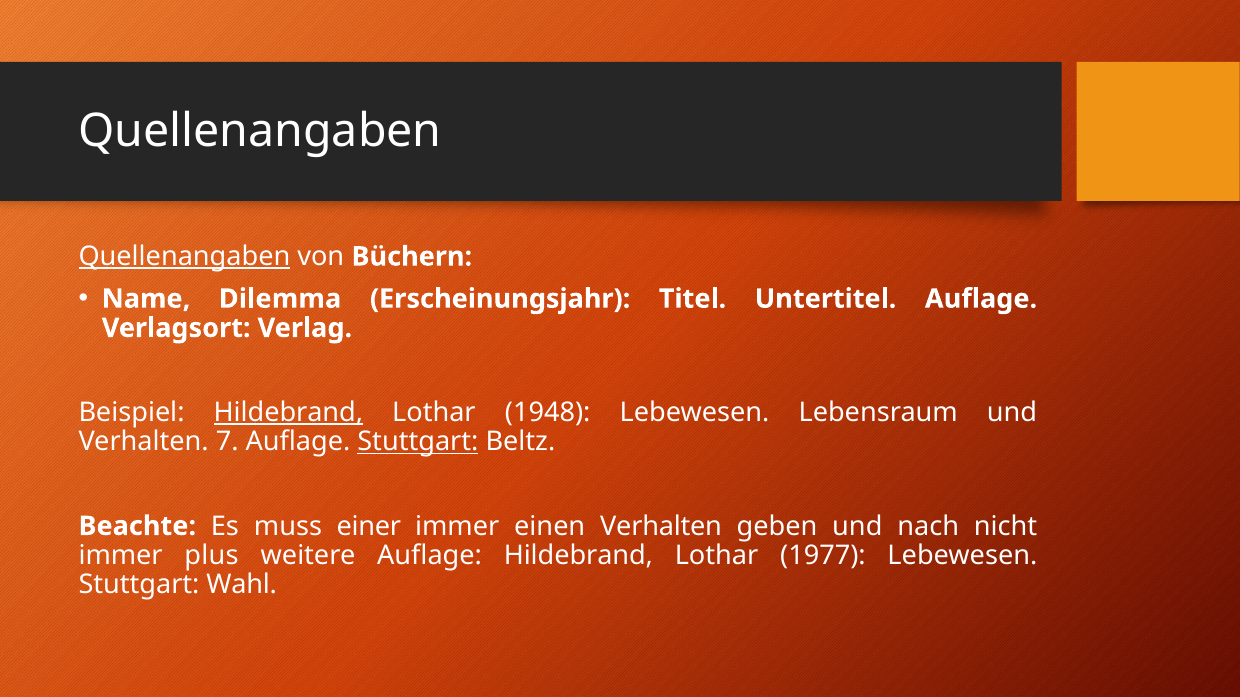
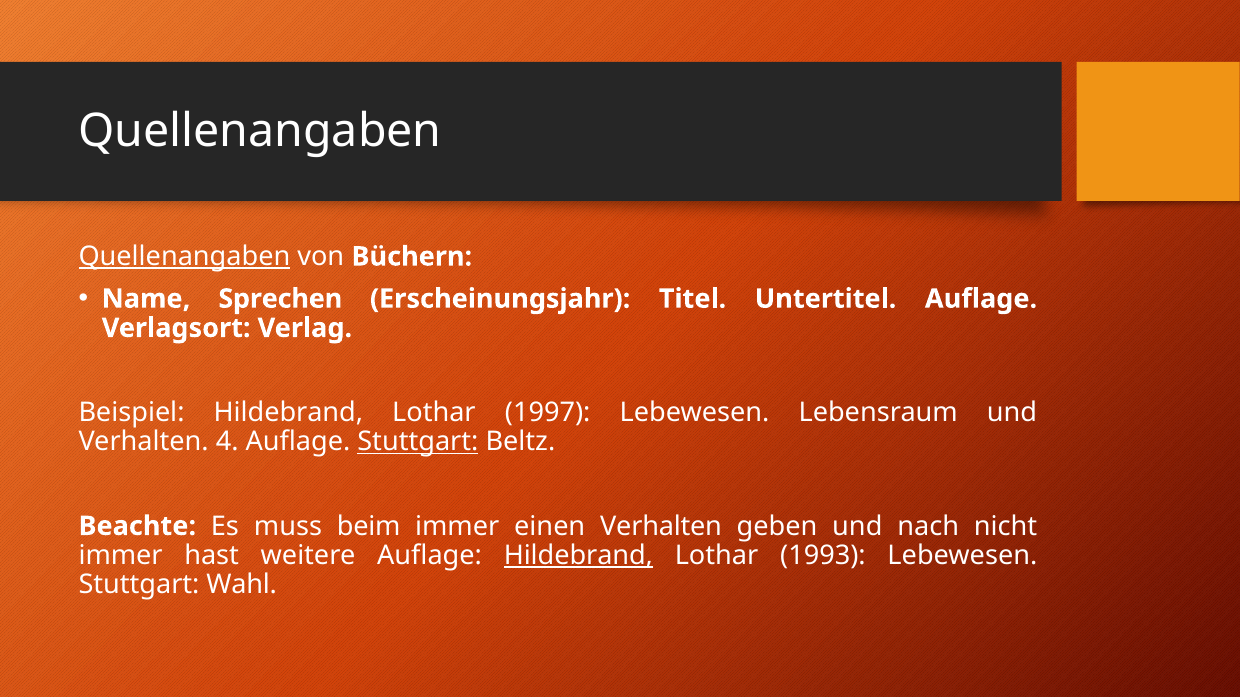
Dilemma: Dilemma -> Sprechen (280, 299)
Hildebrand underline: present -> none (288, 413)
1948: 1948 -> 1997 (548, 413)
7: 7 -> 4 (227, 442)
einer: einer -> beim (369, 526)
plus: plus -> hast (212, 556)
Hildebrand underline: none -> present (578, 556)
1977: 1977 -> 1993 (823, 556)
